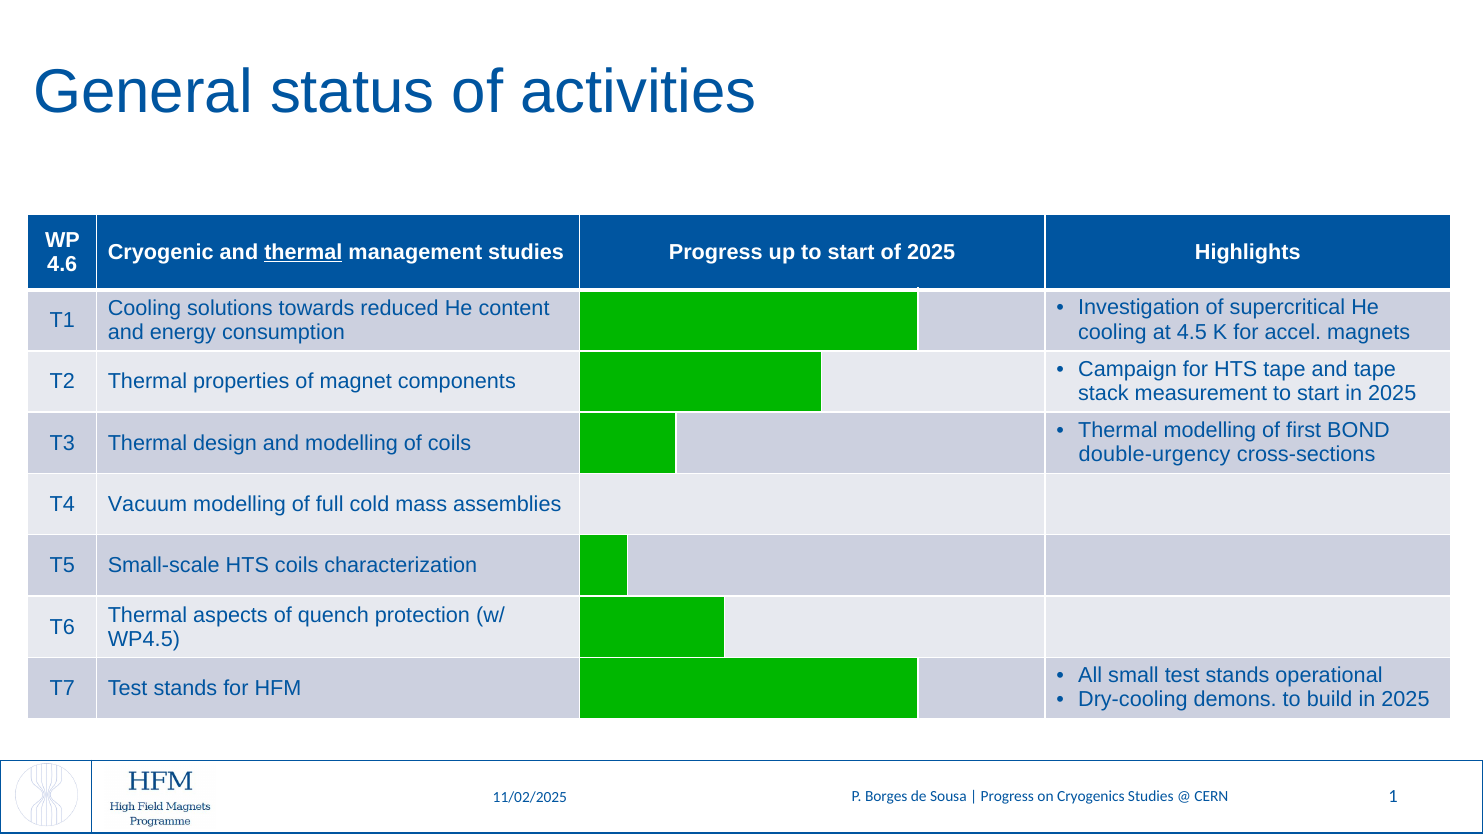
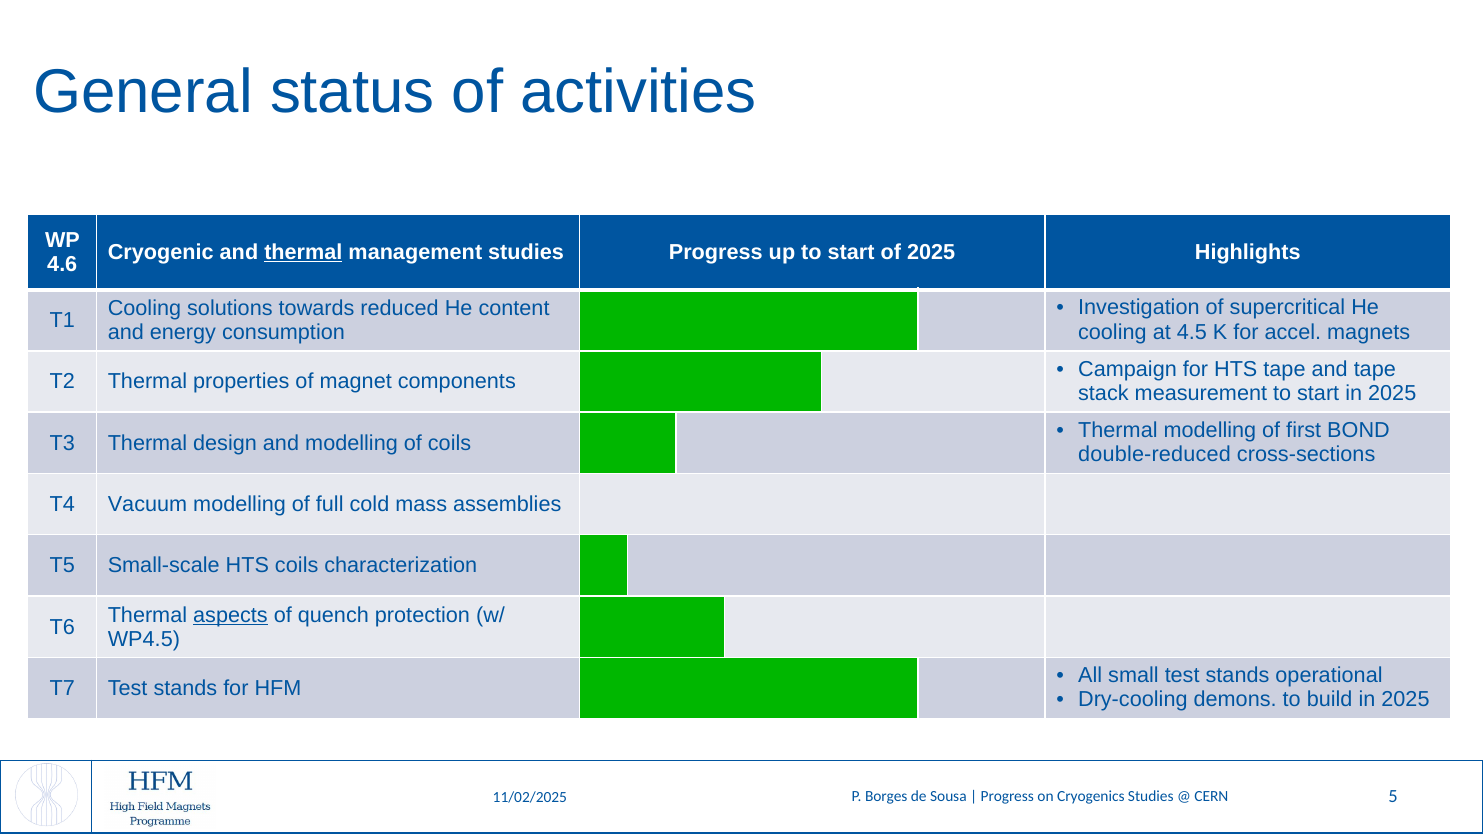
double-urgency: double-urgency -> double-reduced (1155, 455)
aspects underline: none -> present (230, 615)
1: 1 -> 5 (1393, 796)
